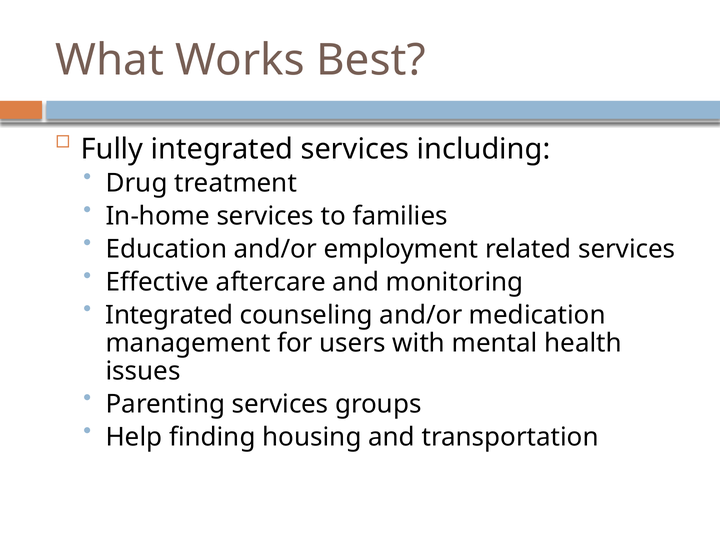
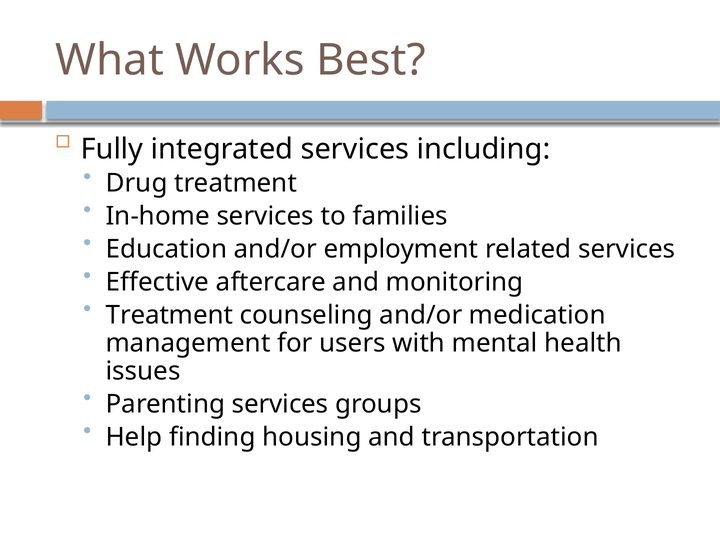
Integrated: Integrated -> Treatment (169, 315)
